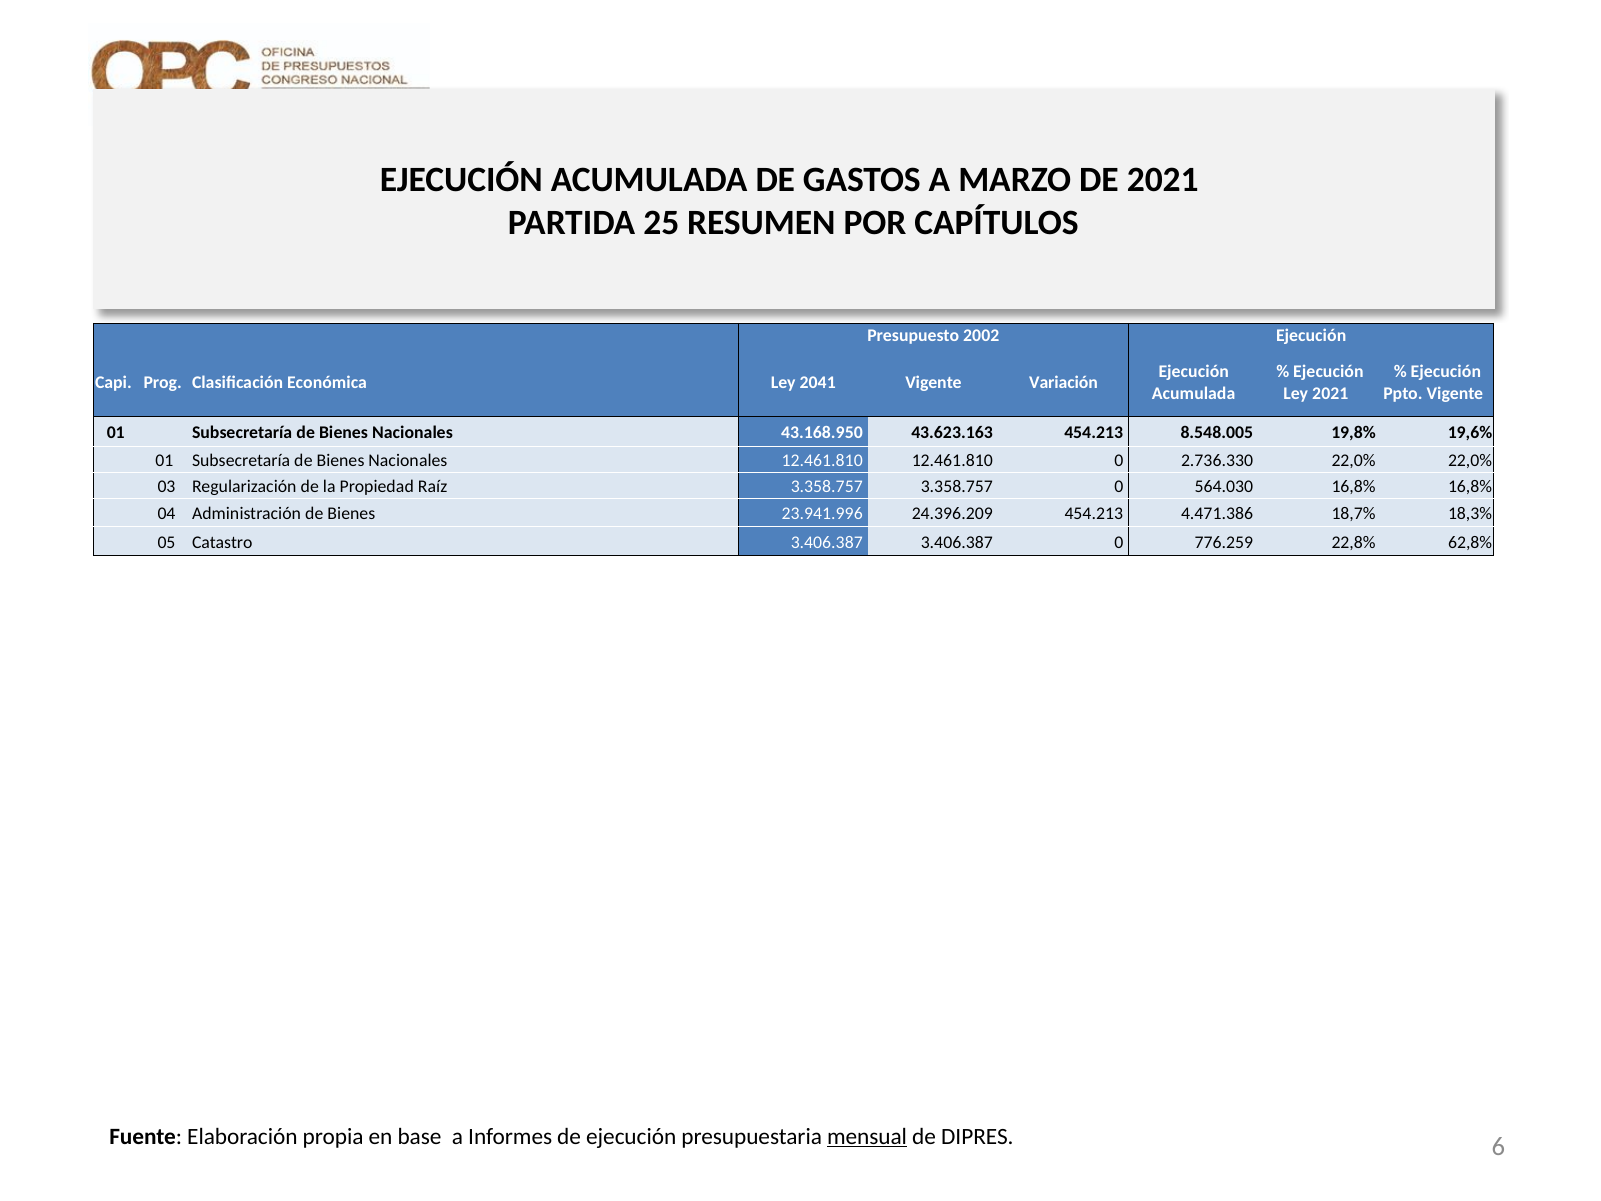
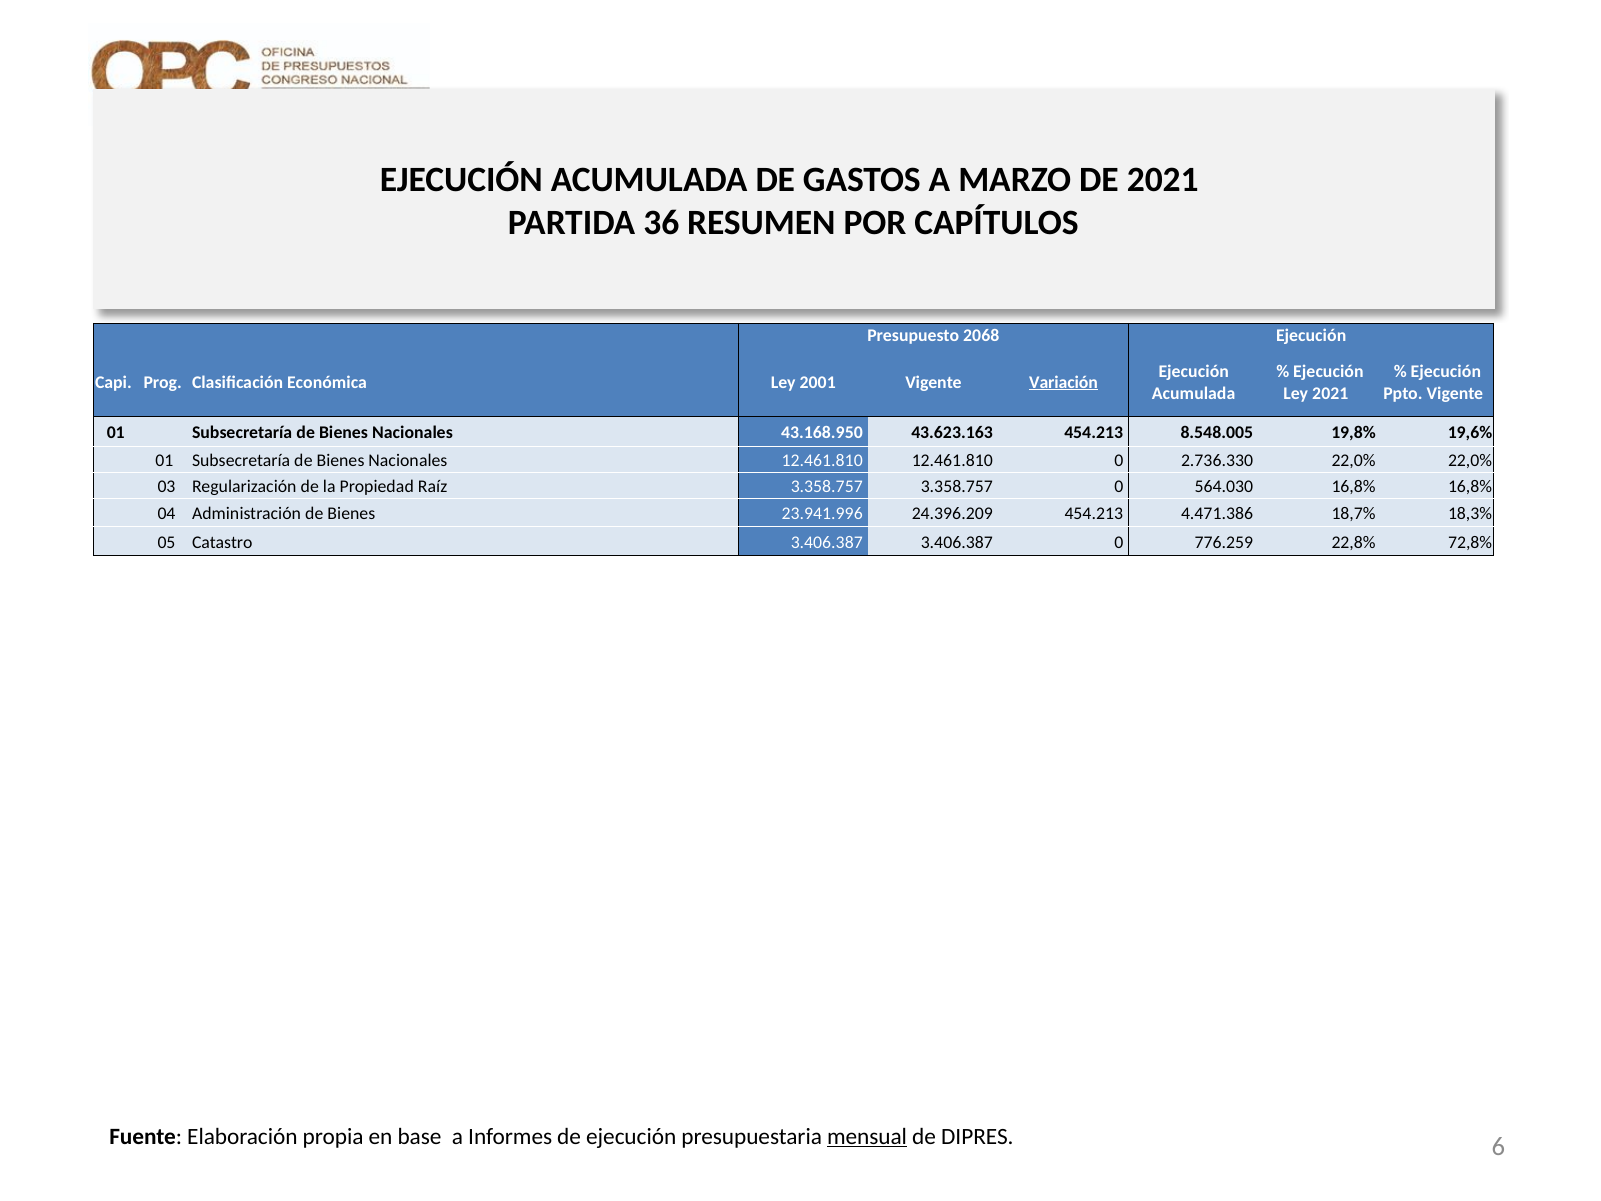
25: 25 -> 36 (661, 223)
2002: 2002 -> 2068 (981, 336)
2041: 2041 -> 2001 (818, 382)
Variación underline: none -> present (1064, 382)
62,8%: 62,8% -> 72,8% (1470, 542)
